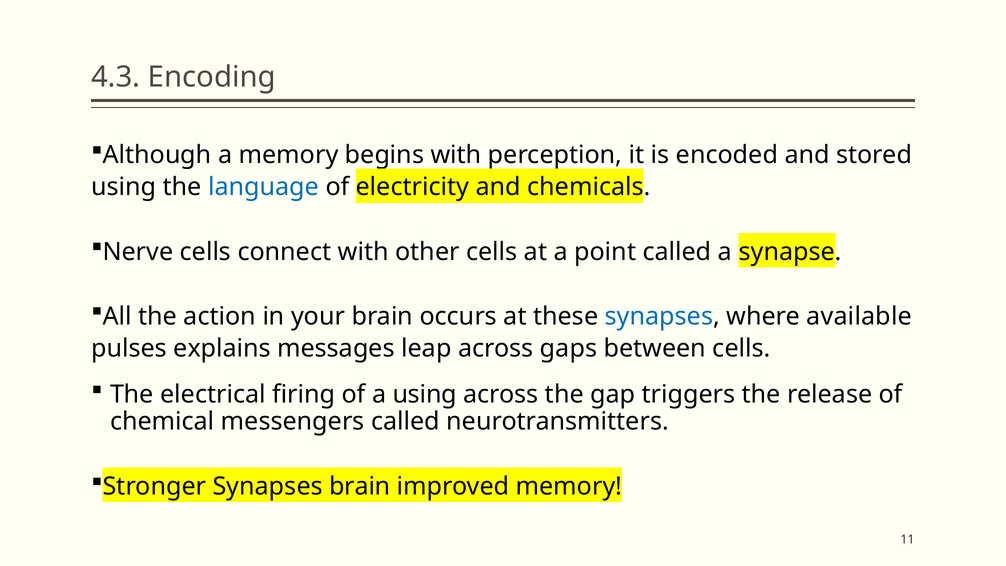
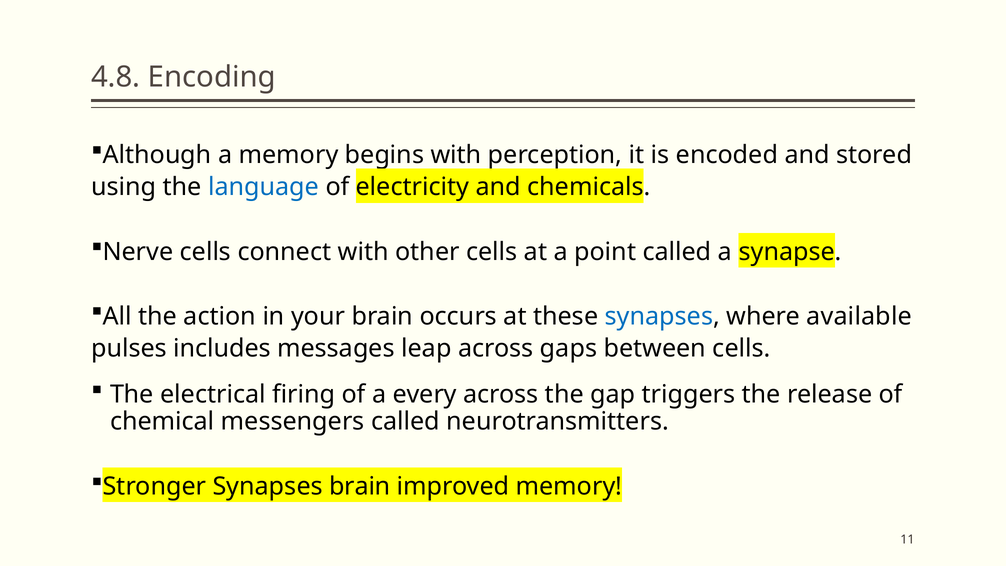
4.3: 4.3 -> 4.8 (116, 77)
explains: explains -> includes (222, 349)
a using: using -> every (425, 394)
